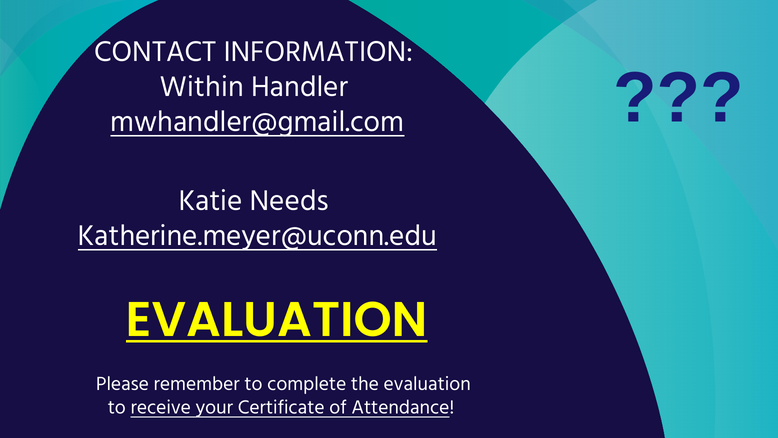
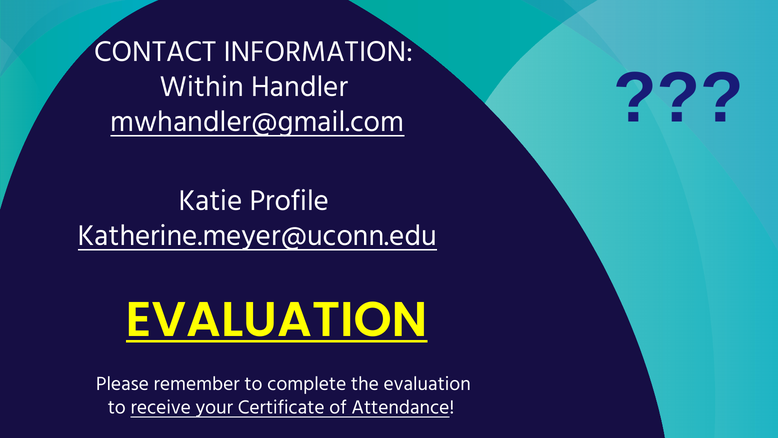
Needs: Needs -> Profile (289, 200)
